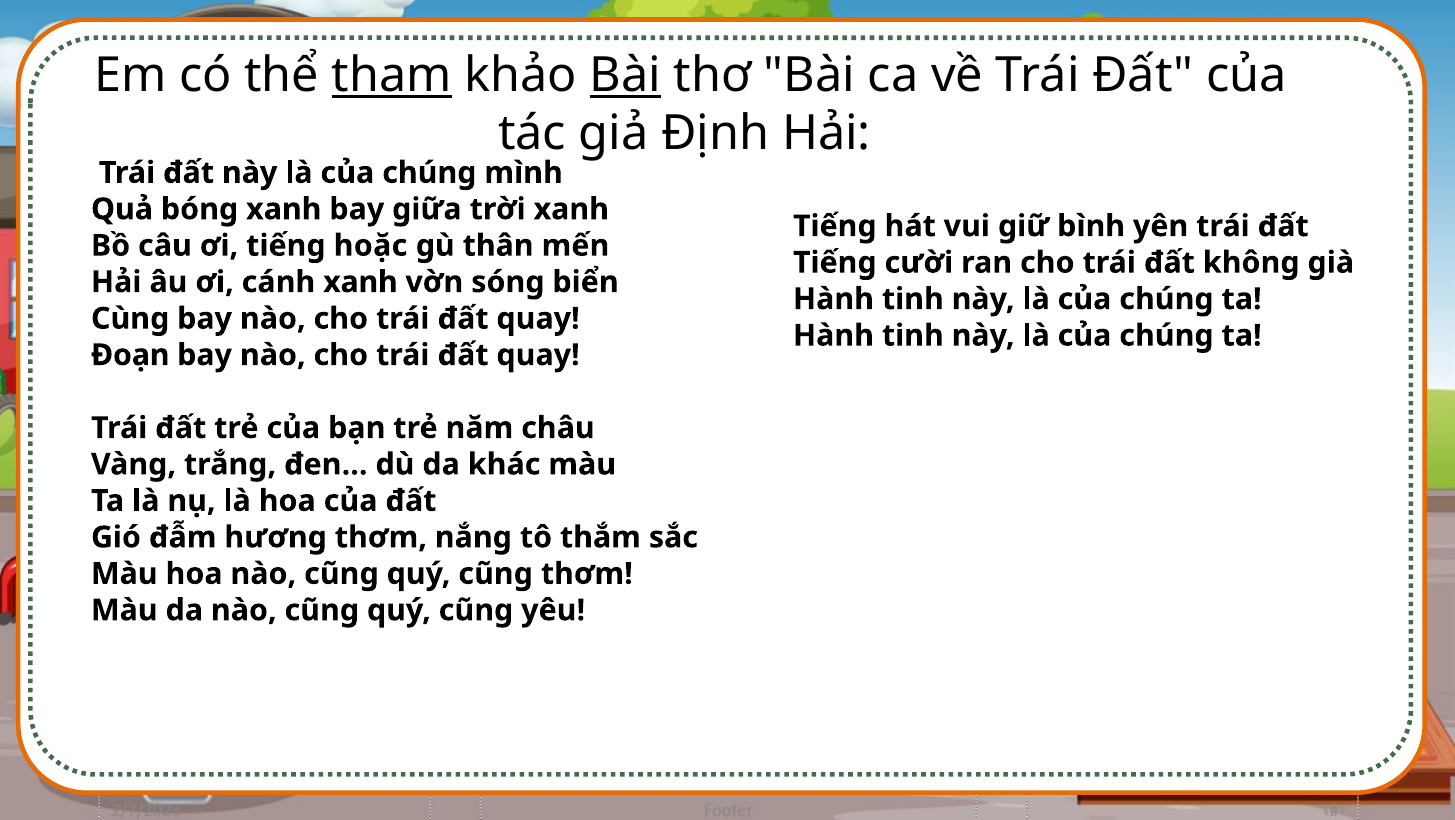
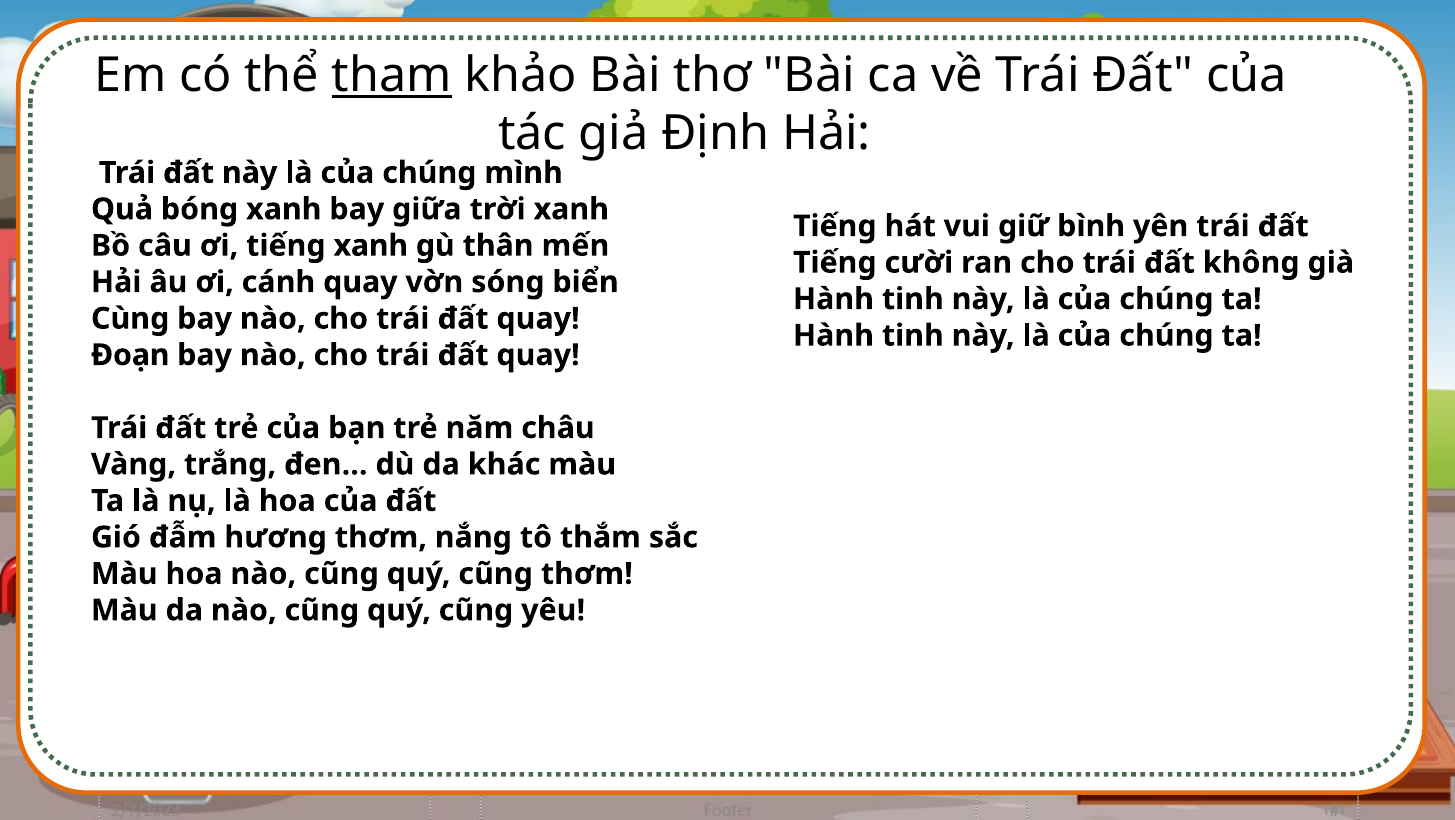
Bài underline: present -> none (626, 76)
tiếng hoặc: hoặc -> xanh (371, 246)
cánh xanh: xanh -> quay (360, 282)
